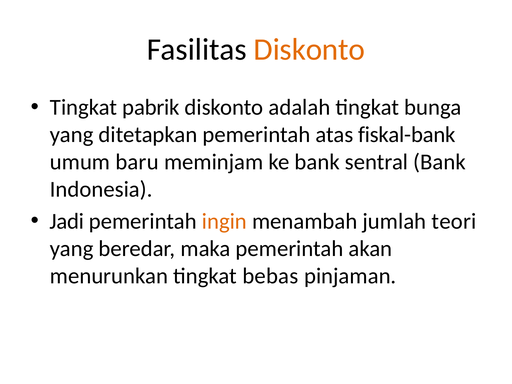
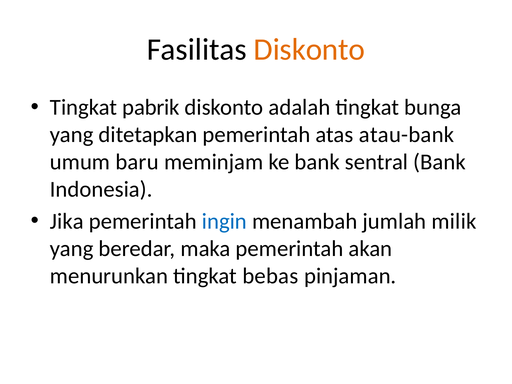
fiskal-bank: fiskal-bank -> atau-bank (407, 135)
Jadi: Jadi -> Jika (67, 221)
ingin colour: orange -> blue (224, 221)
teori: teori -> milik (454, 221)
